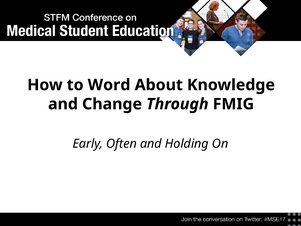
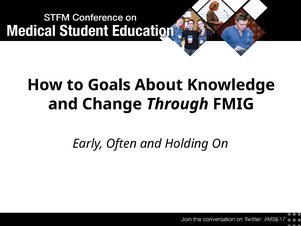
Word: Word -> Goals (109, 85)
